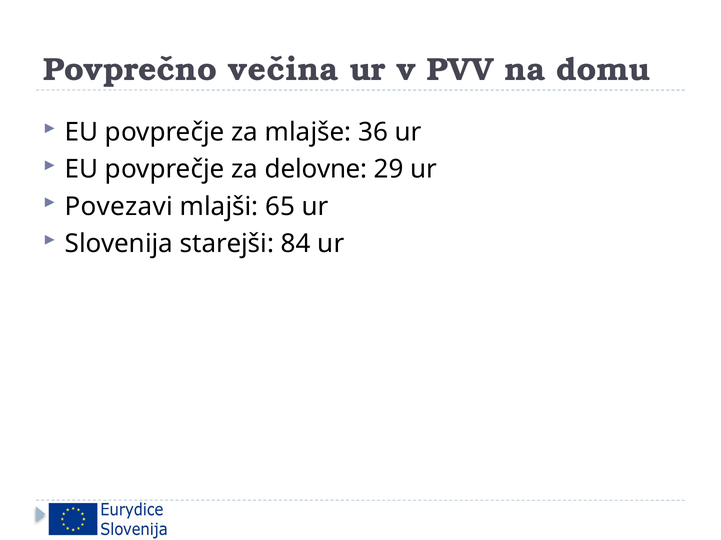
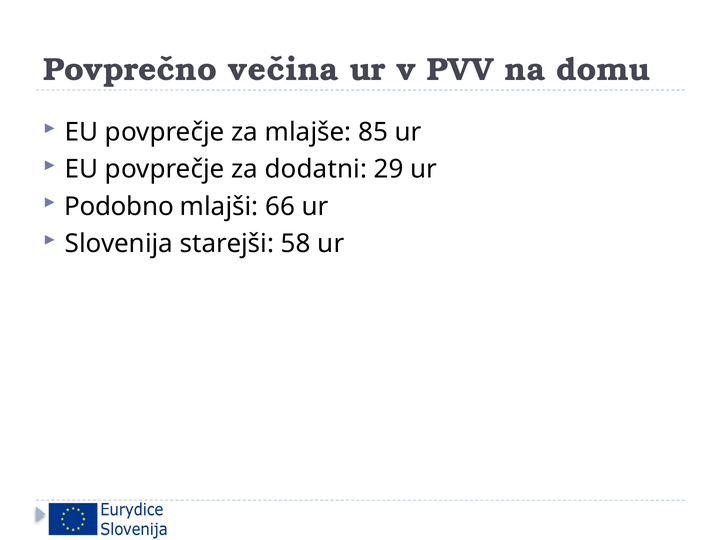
36: 36 -> 85 (373, 132)
delovne: delovne -> dodatni (316, 170)
Povezavi: Povezavi -> Podobno (119, 207)
65: 65 -> 66 (280, 207)
84: 84 -> 58 (296, 244)
